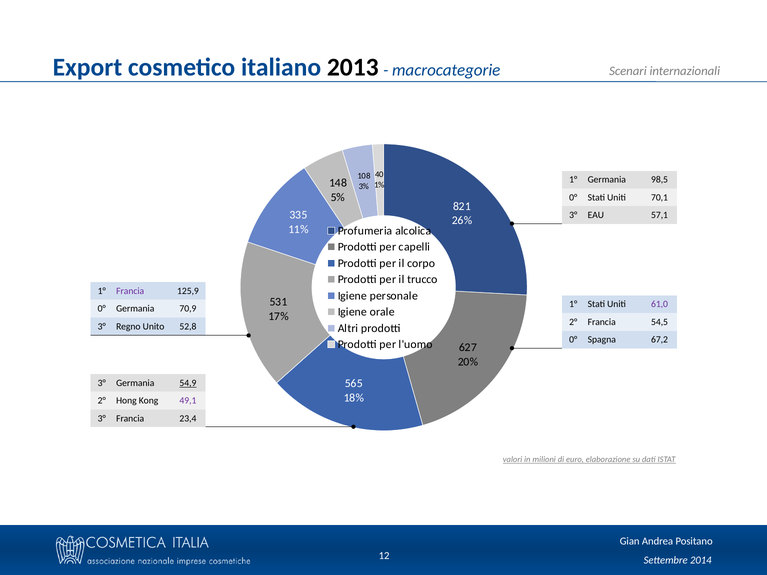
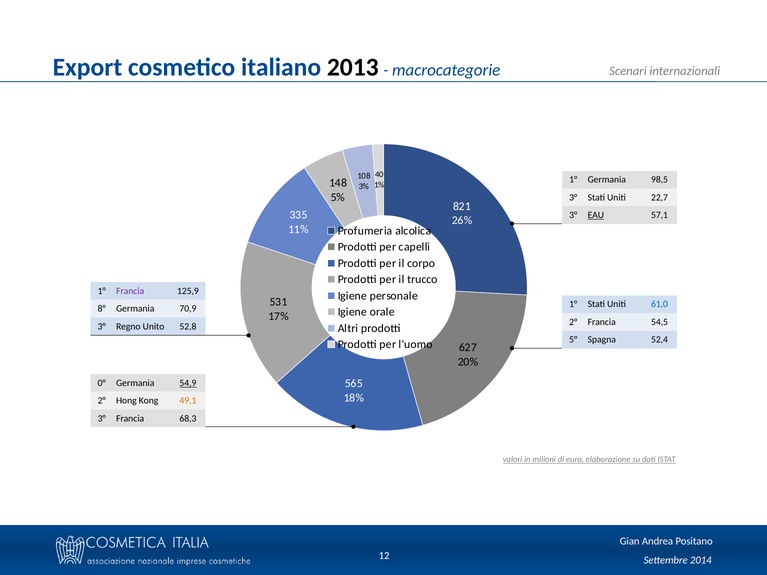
0°: 0° -> 3° (573, 198)
70,1: 70,1 -> 22,7 (659, 198)
EAU underline: none -> present (596, 215)
61,0 colour: purple -> blue (659, 304)
0°: 0° -> 8° (102, 309)
0°: 0° -> 5° (573, 340)
67,2: 67,2 -> 52,4 (659, 340)
3°: 3° -> 0° (102, 383)
49,1 colour: purple -> orange (188, 401)
23,4: 23,4 -> 68,3 (188, 419)
